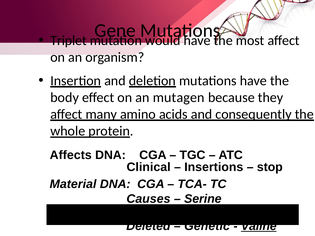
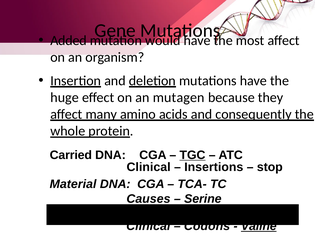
Triplet: Triplet -> Added (69, 40)
body: body -> huge (65, 98)
Affects: Affects -> Carried (71, 155)
TGC underline: none -> present (192, 155)
Deleted: Deleted -> Clinical (148, 226)
Genetic: Genetic -> Codons (207, 226)
